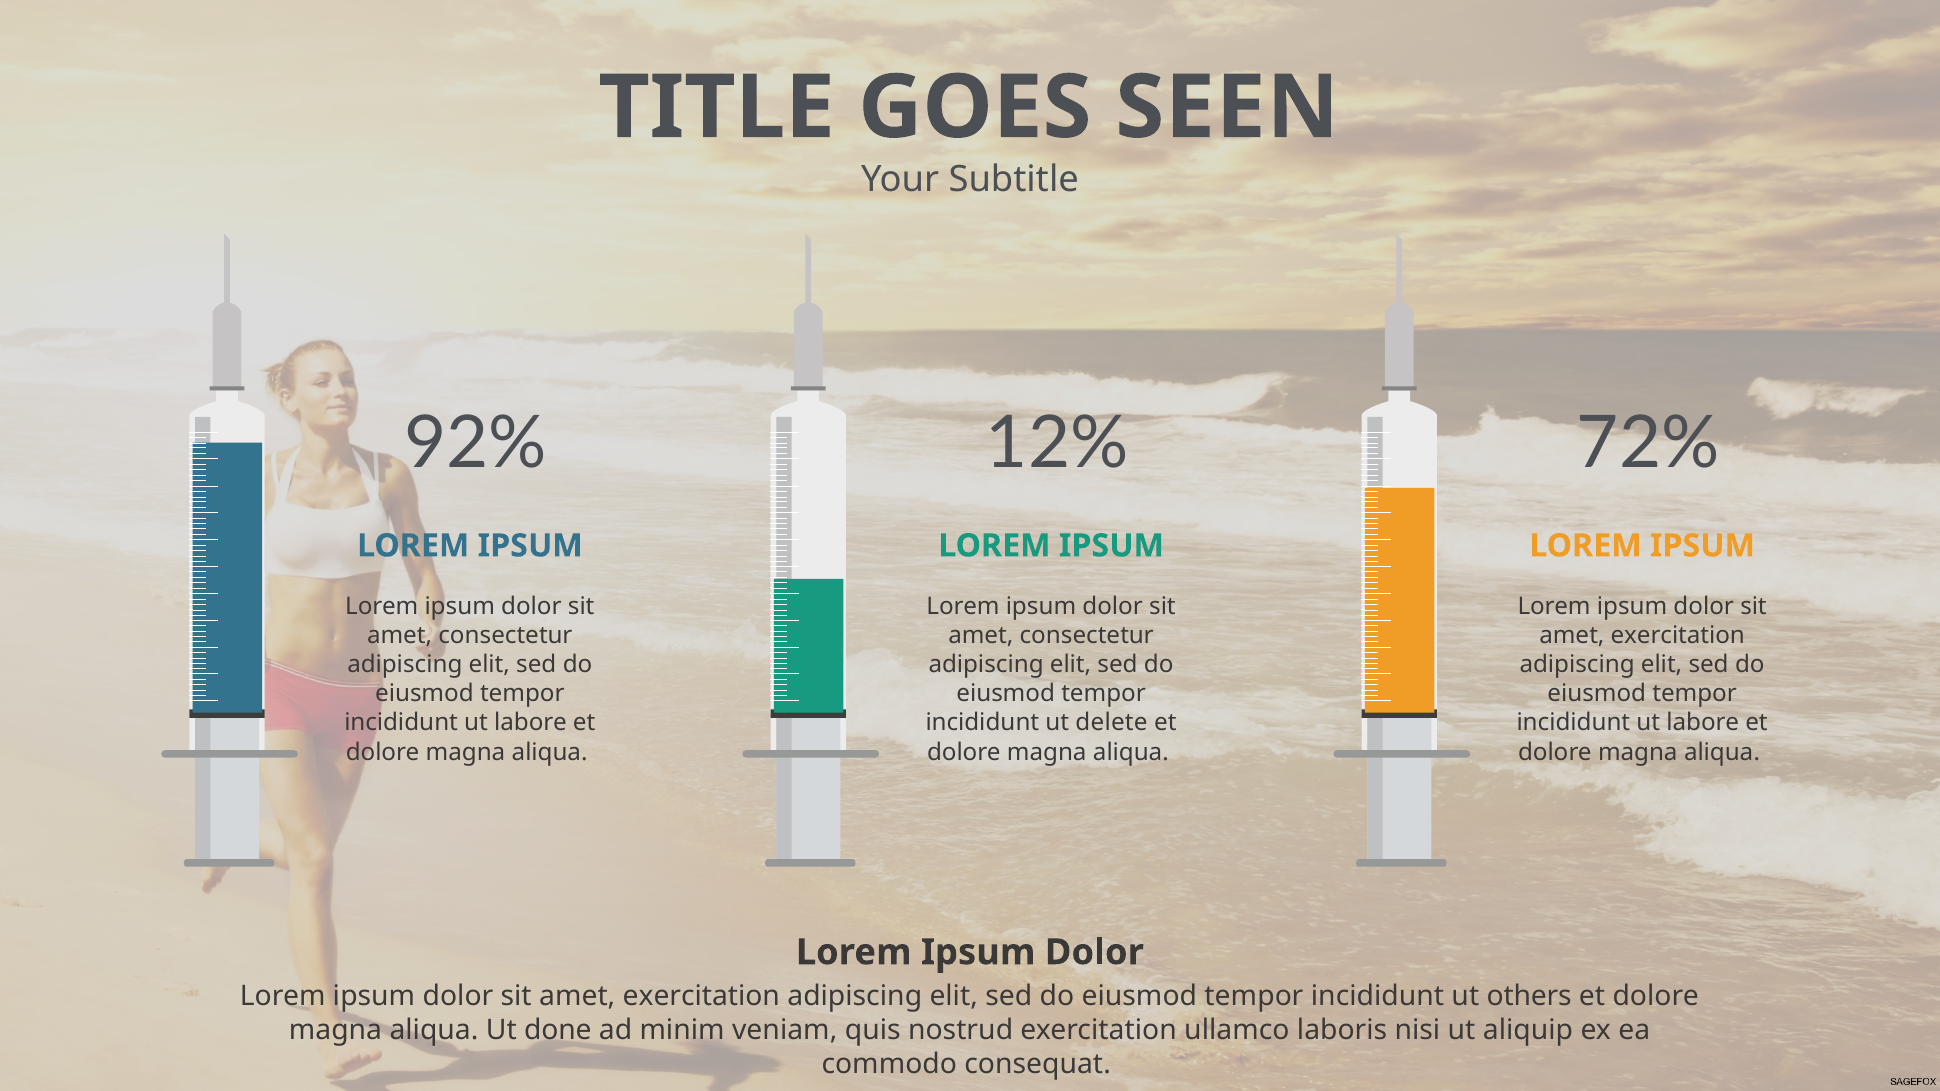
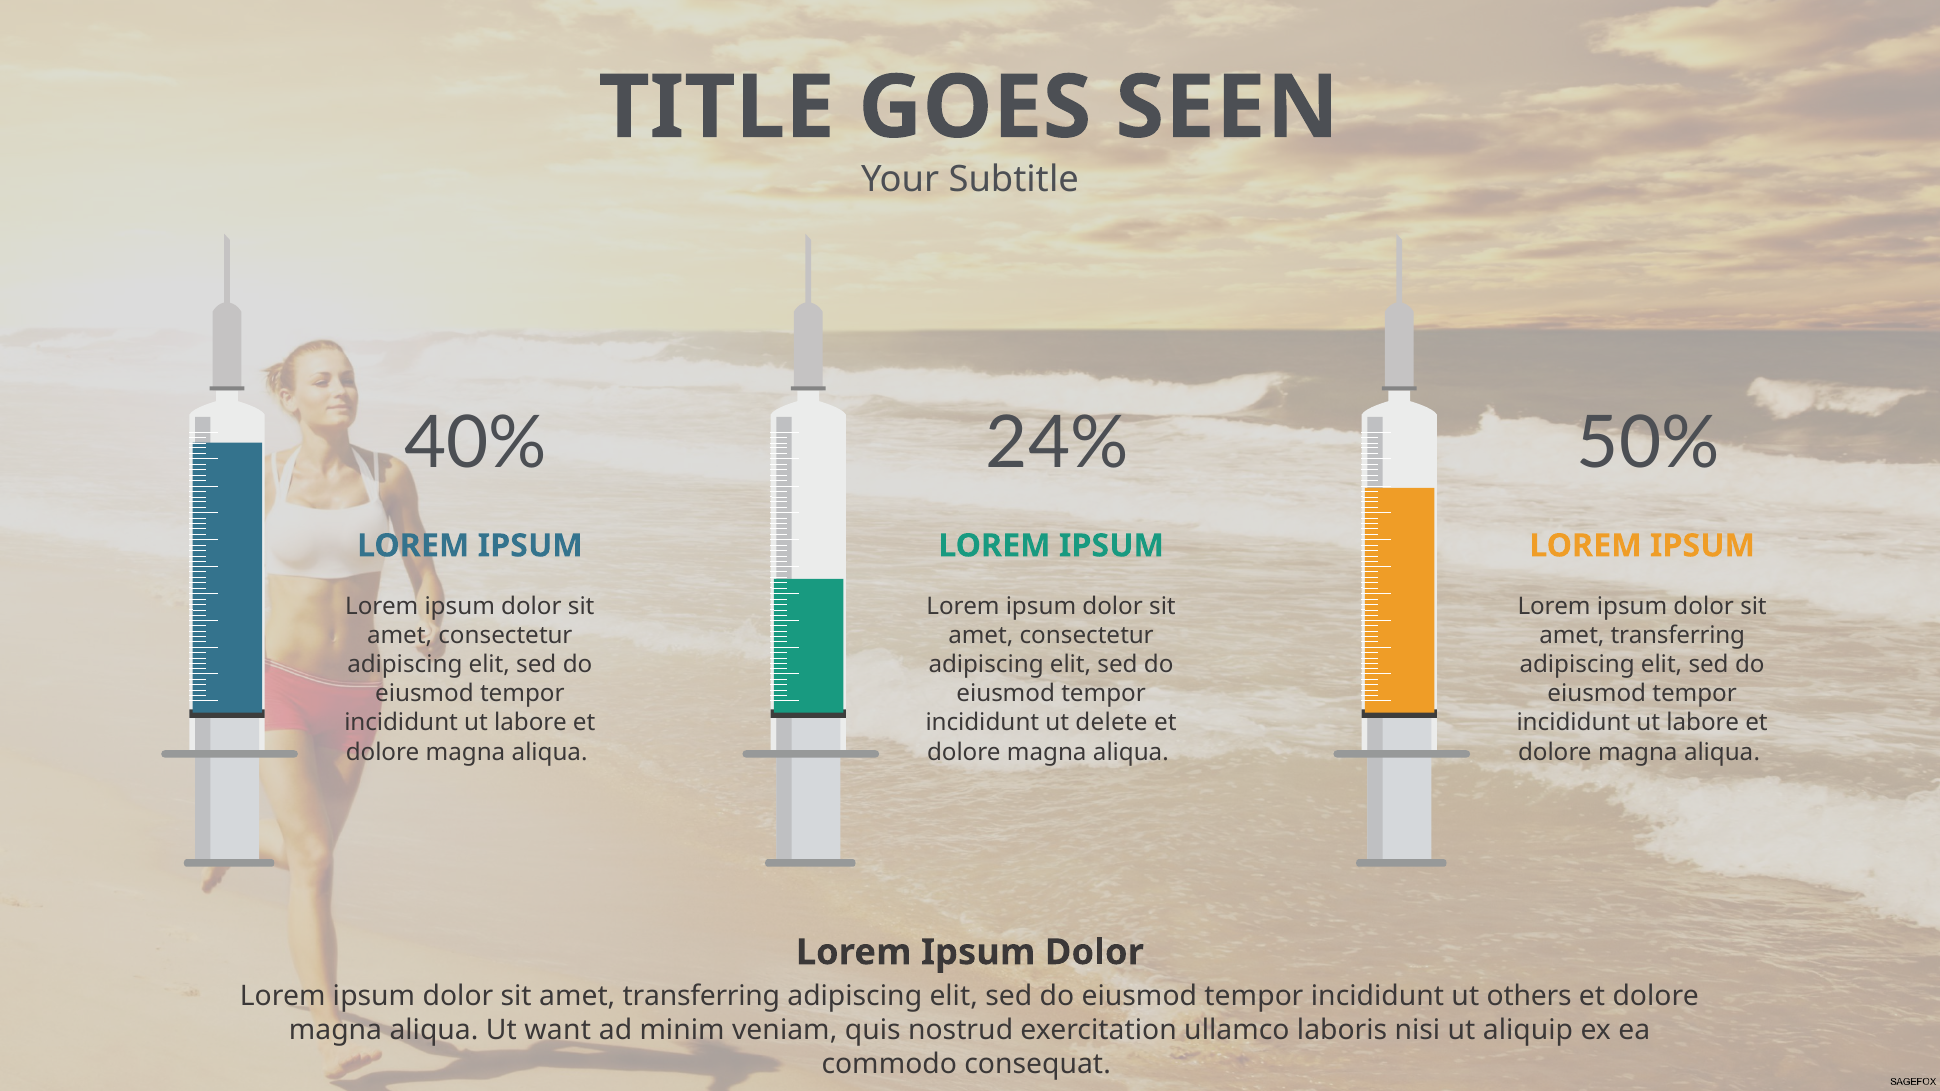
92%: 92% -> 40% (476, 443)
12%: 12% -> 24% (1057, 443)
72%: 72% -> 50% (1648, 443)
exercitation: exercitation -> transferring (1678, 636)
exercitation: exercitation -> transferring (701, 996)
done: done -> want (558, 1030)
